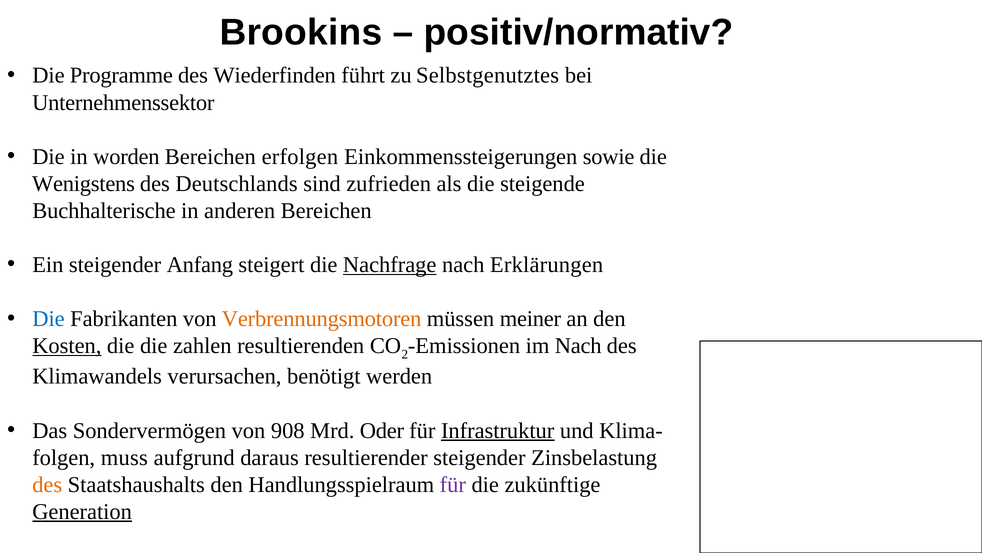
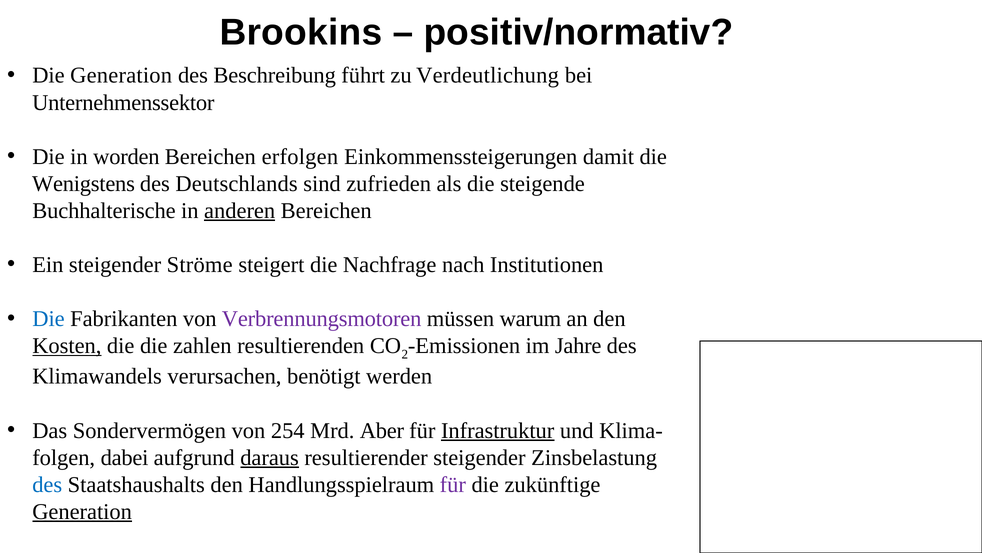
Die Programme: Programme -> Generation (121, 75)
Wiederfinden: Wiederfinden -> Beschreibung (275, 75)
Selbstgenutztes: Selbstgenutztes -> Verdeutlichung (488, 75)
sowie: sowie -> damit (608, 156)
anderen underline: none -> present (240, 210)
Anfang: Anfang -> Ströme (200, 264)
Nachfrage underline: present -> none (390, 264)
Erklärungen: Erklärungen -> Institutionen (547, 264)
Verbrennungsmotoren colour: orange -> purple (322, 318)
meiner: meiner -> warum (530, 318)
im Nach: Nach -> Jahre (578, 345)
908: 908 -> 254 (288, 430)
Oder: Oder -> Aber (382, 430)
muss: muss -> dabei (125, 457)
daraus underline: none -> present (270, 457)
des colour: orange -> blue (47, 484)
